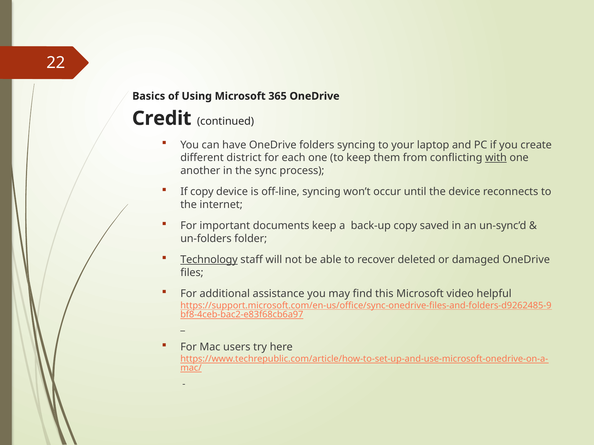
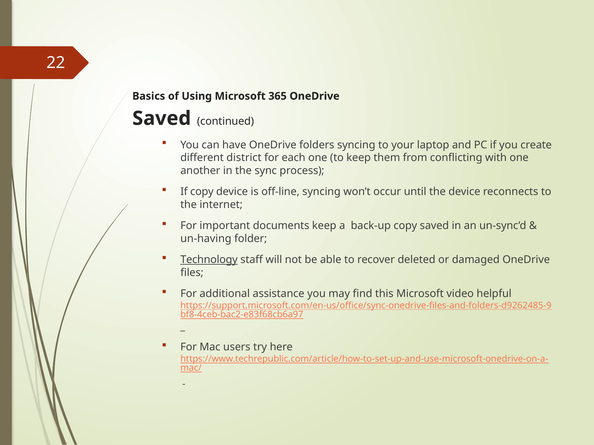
Credit: Credit -> Saved (162, 119)
with underline: present -> none (496, 158)
un-folders: un-folders -> un-having (206, 239)
